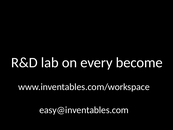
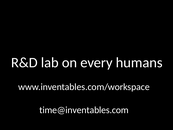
become: become -> humans (139, 62)
easy@inventables.com: easy@inventables.com -> time@inventables.com (84, 110)
